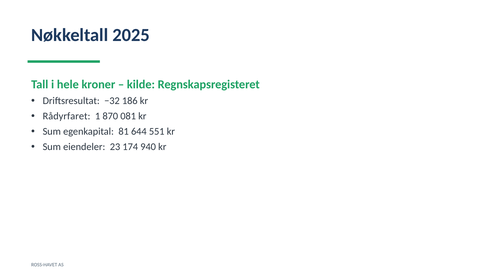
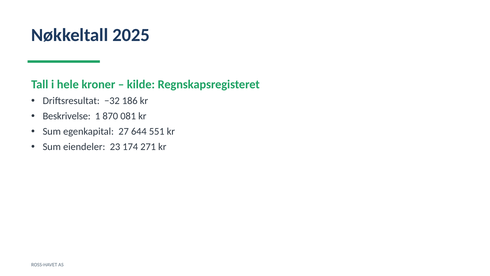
Rådyrfaret: Rådyrfaret -> Beskrivelse (67, 116)
81: 81 -> 27 (124, 131)
940: 940 -> 271 (148, 147)
